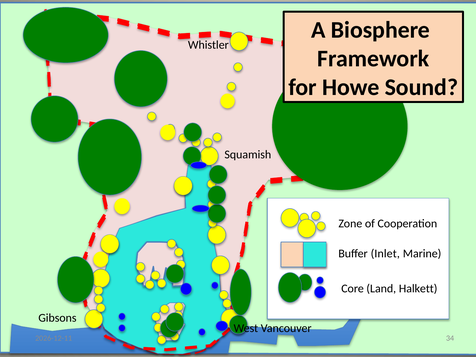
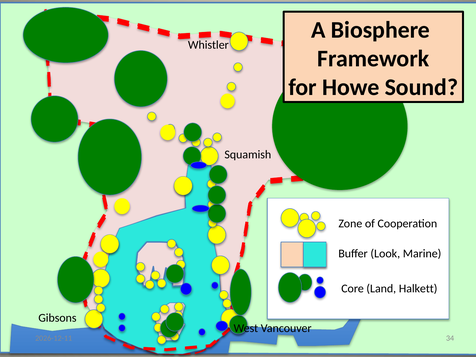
Buffer Inlet: Inlet -> Look (385, 254)
